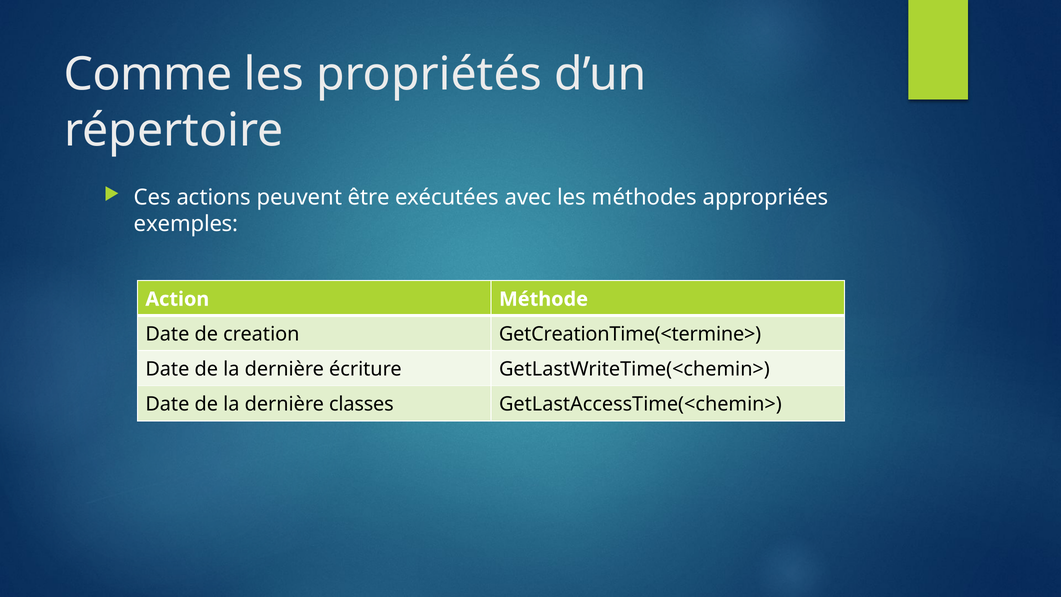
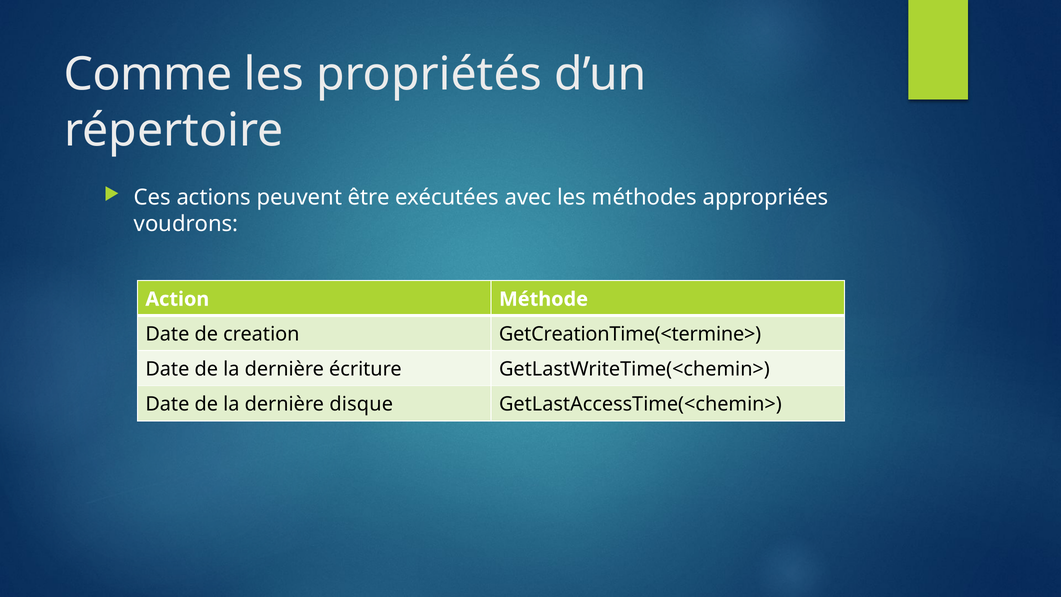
exemples: exemples -> voudrons (186, 224)
classes: classes -> disque (361, 404)
